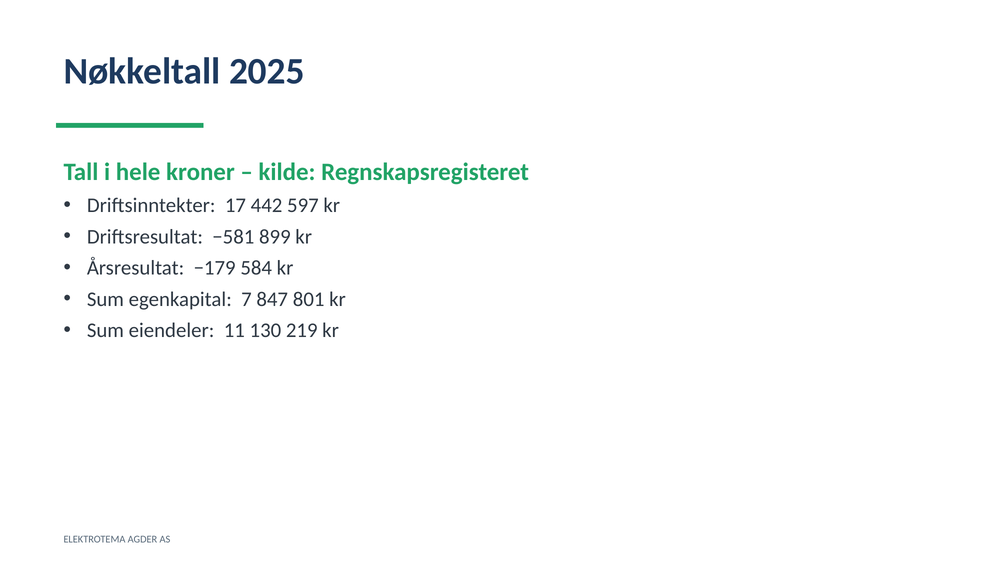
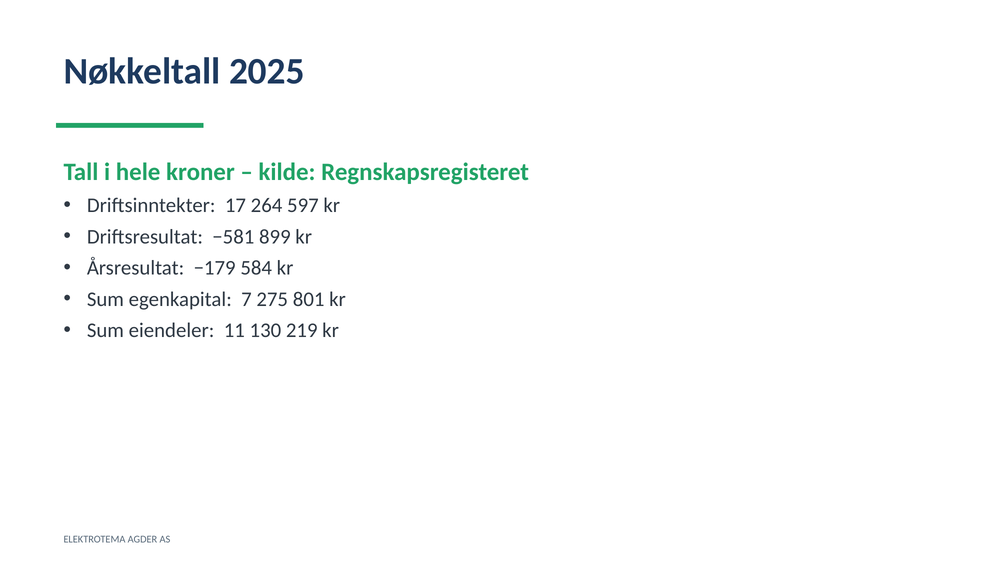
442: 442 -> 264 (267, 205)
847: 847 -> 275 (272, 299)
